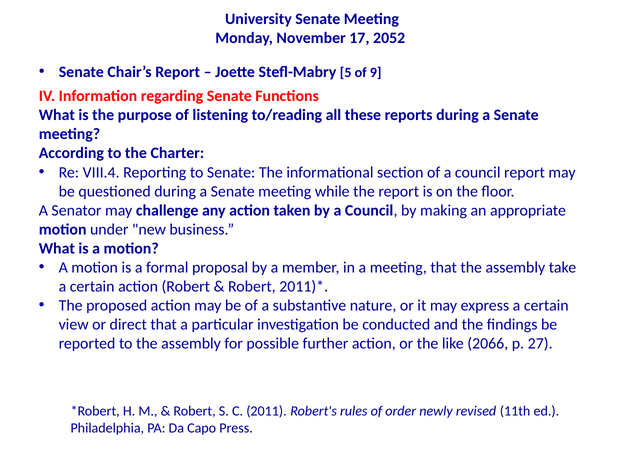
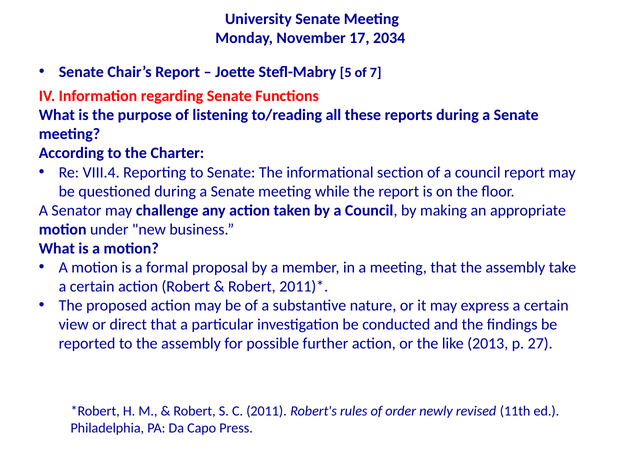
2052: 2052 -> 2034 (389, 38)
9: 9 -> 7 (376, 72)
2066: 2066 -> 2013 (488, 344)
